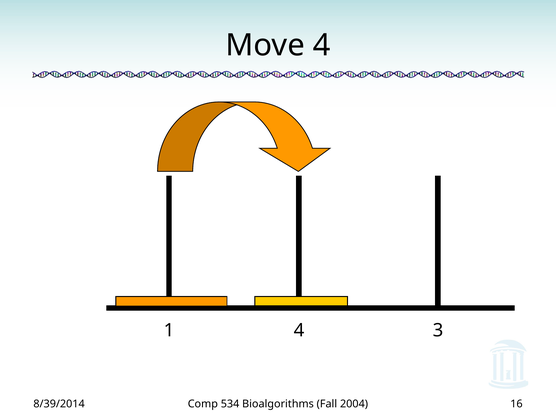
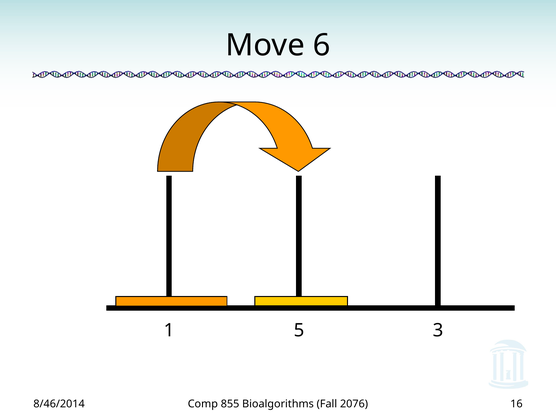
Move 4: 4 -> 6 (322, 45)
1 4: 4 -> 5 (299, 330)
8/39/2014: 8/39/2014 -> 8/46/2014 (59, 404)
534: 534 -> 855 (230, 404)
2004: 2004 -> 2076 (354, 404)
